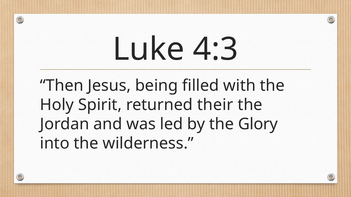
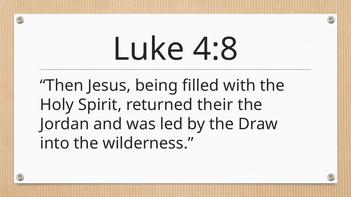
4:3: 4:3 -> 4:8 (216, 49)
Glory: Glory -> Draw (258, 124)
